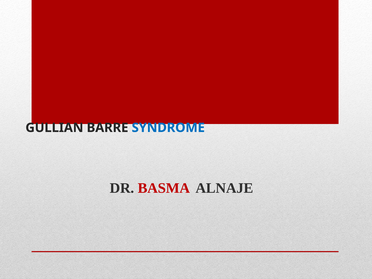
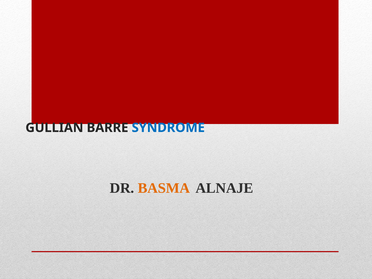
BASMA colour: red -> orange (164, 188)
